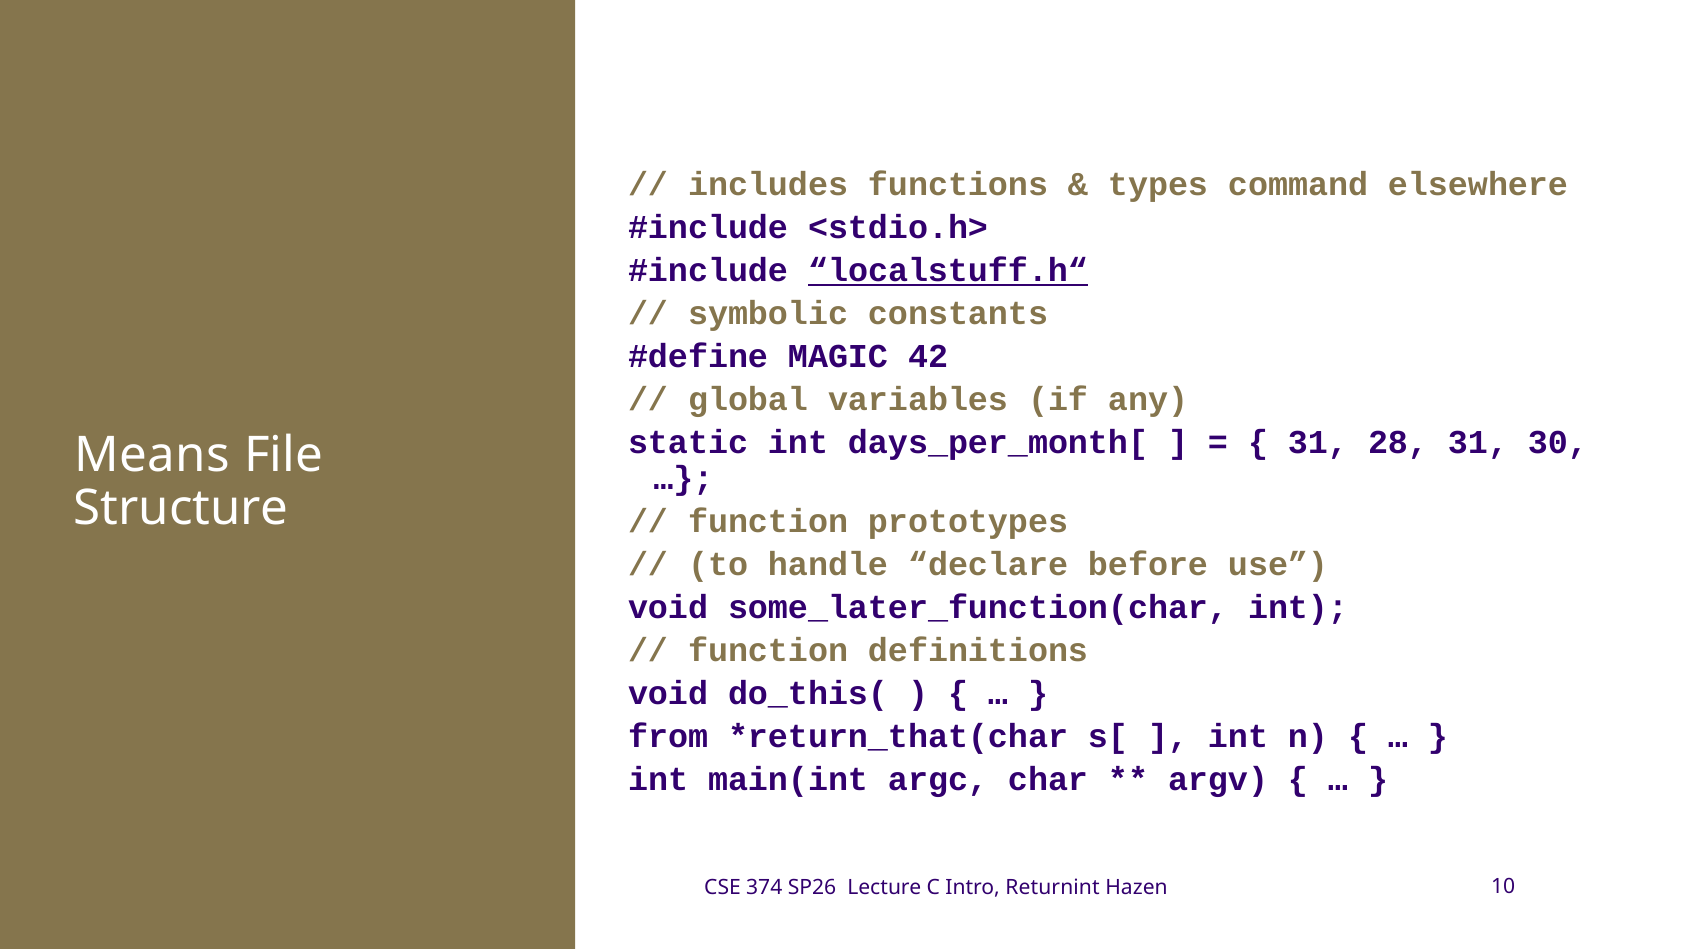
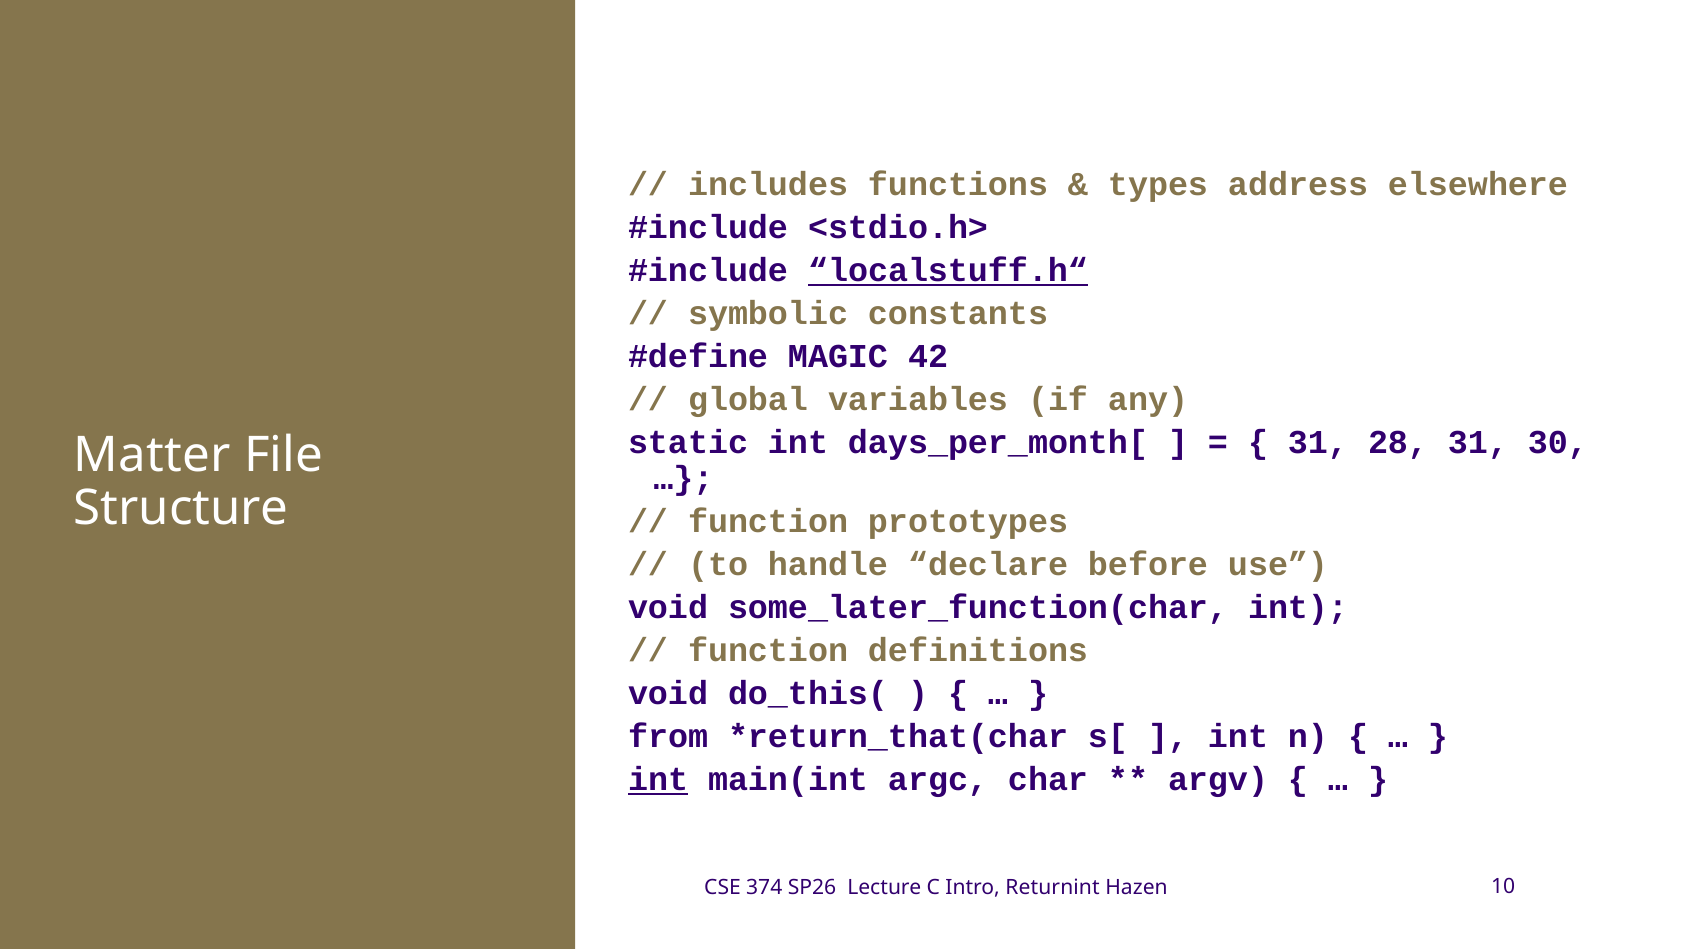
command: command -> address (1298, 184)
Means: Means -> Matter (152, 456)
int underline: none -> present (658, 780)
